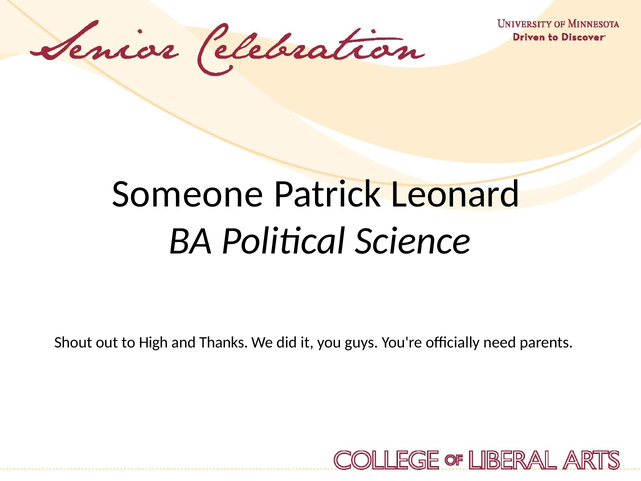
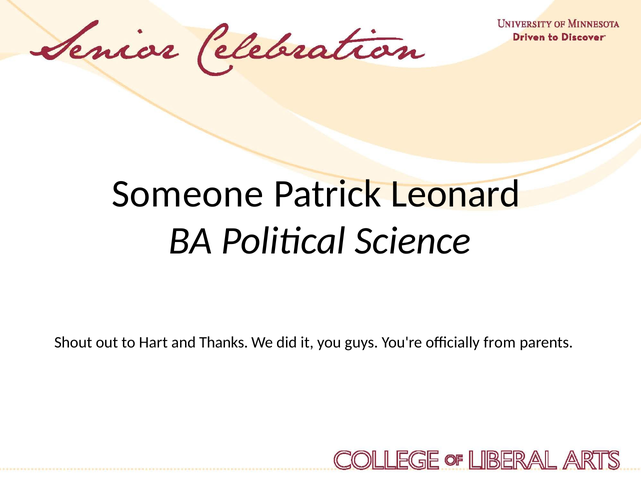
High: High -> Hart (153, 342)
need: need -> from (500, 342)
